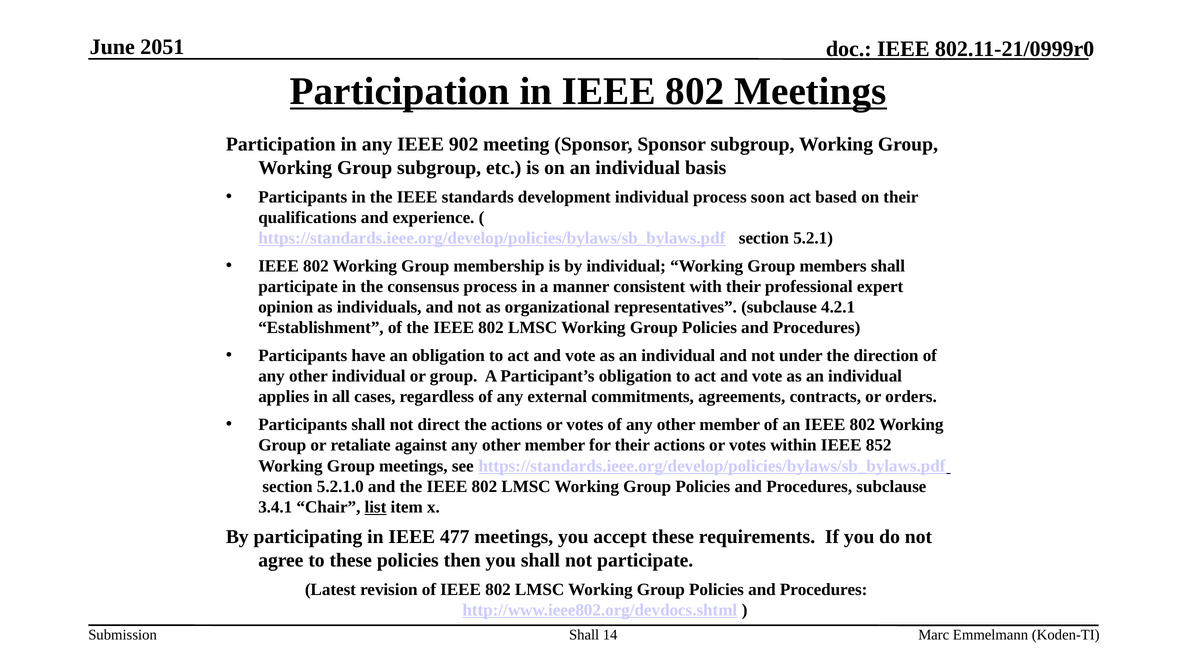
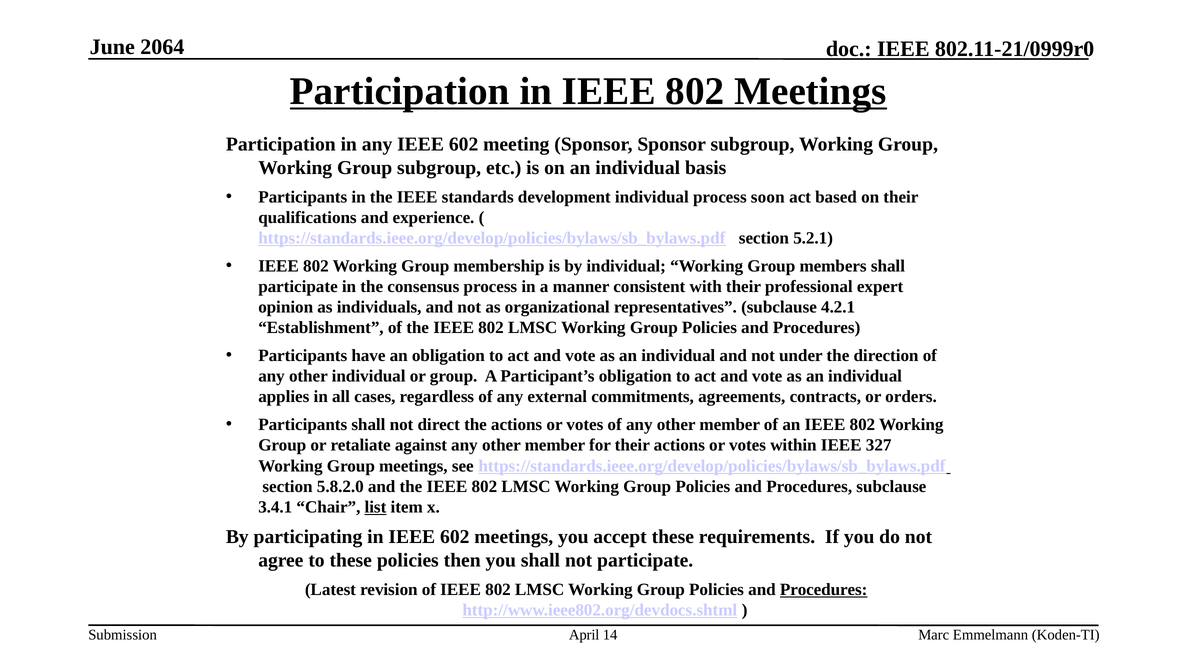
2051: 2051 -> 2064 (162, 47)
any IEEE 902: 902 -> 602 (464, 144)
852: 852 -> 327 (879, 445)
5.2.1.0: 5.2.1.0 -> 5.8.2.0 (340, 487)
in IEEE 477: 477 -> 602 (455, 537)
Procedures underline: none -> present (824, 589)
Shall: Shall -> April (584, 635)
